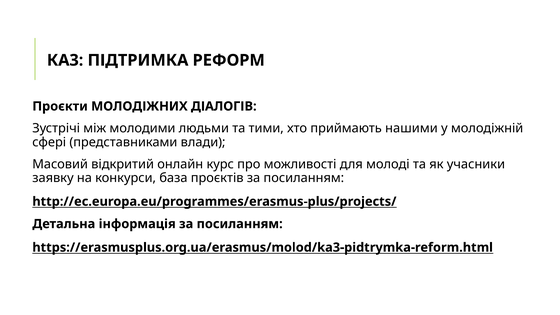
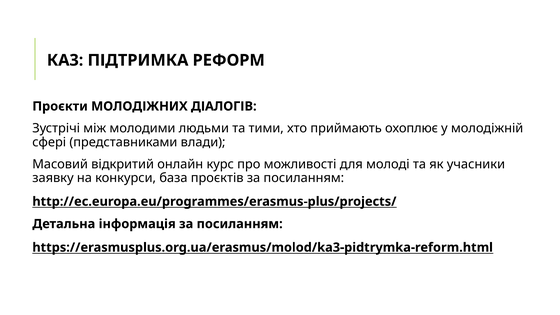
нашими: нашими -> охоплює (412, 128)
